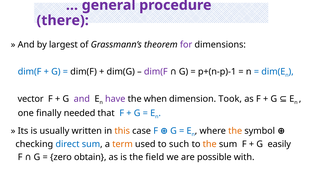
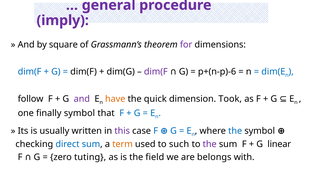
there: there -> imply (63, 20)
largest: largest -> square (63, 45)
p+(n-p)-1: p+(n-p)-1 -> p+(n-p)-6 (217, 71)
vector: vector -> follow (31, 99)
have colour: purple -> orange (115, 99)
when: when -> quick (155, 99)
finally needed: needed -> symbol (79, 113)
this colour: orange -> purple (122, 131)
the colour: orange -> blue (235, 131)
the colour: orange -> purple (210, 144)
easily: easily -> linear (279, 144)
obtain: obtain -> tuting (90, 157)
possible: possible -> belongs (214, 157)
